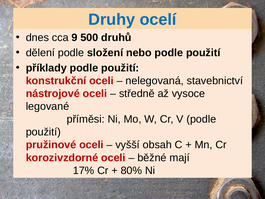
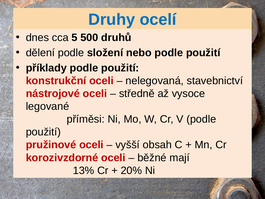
9: 9 -> 5 (75, 37)
17%: 17% -> 13% (84, 170)
80%: 80% -> 20% (131, 170)
